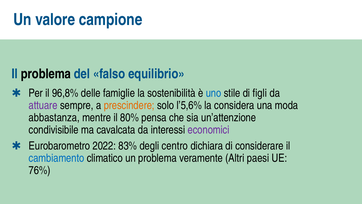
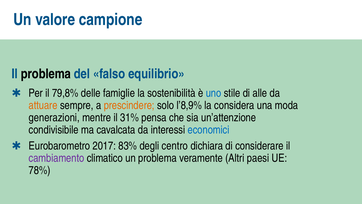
96,8%: 96,8% -> 79,8% (65, 93)
figli: figli -> alle (260, 93)
attuare colour: purple -> orange (43, 105)
l’5,6%: l’5,6% -> l’8,9% (189, 105)
abbastanza: abbastanza -> generazioni (54, 117)
80%: 80% -> 31% (130, 117)
economici colour: purple -> blue (209, 130)
2022: 2022 -> 2017 (104, 146)
cambiamento colour: blue -> purple (56, 158)
76%: 76% -> 78% (40, 170)
